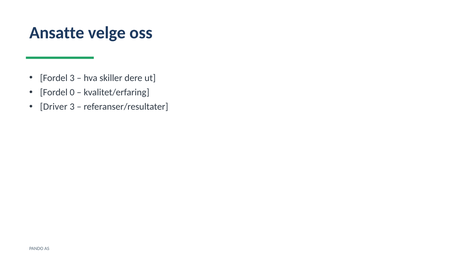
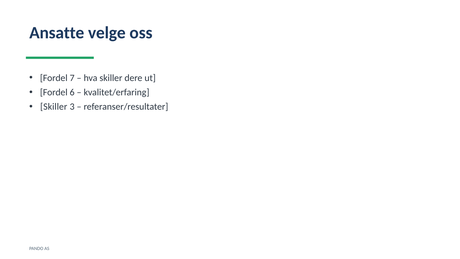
Fordel 3: 3 -> 7 (72, 78)
0: 0 -> 6 (72, 92)
Driver: Driver -> Skiller (54, 107)
